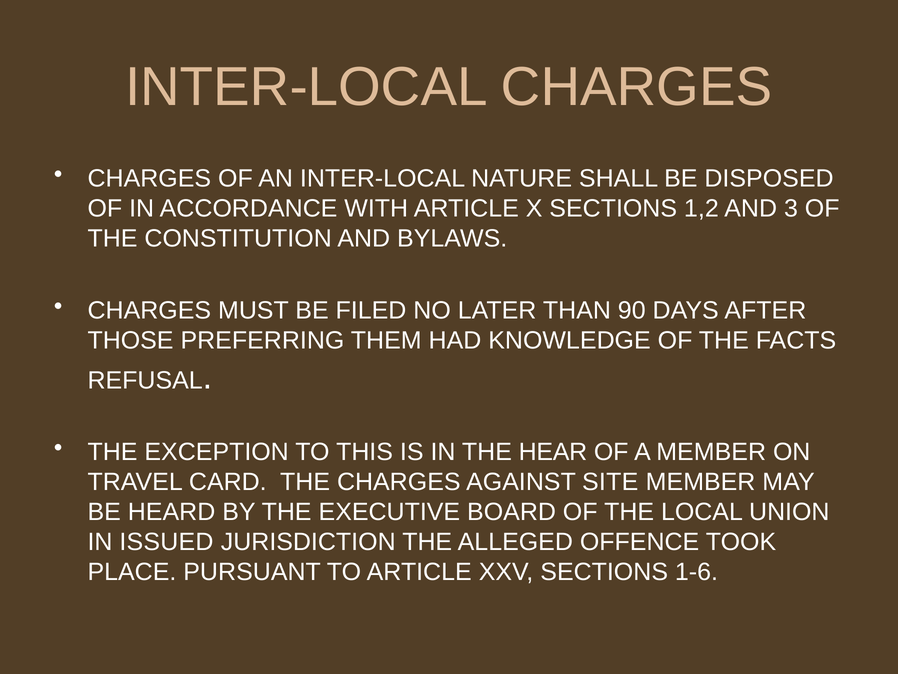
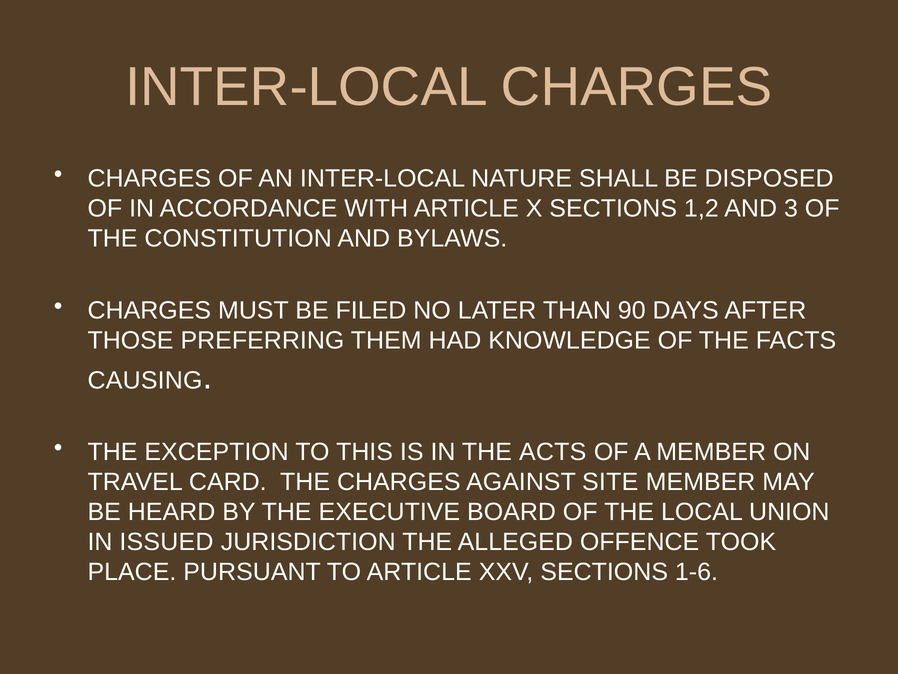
REFUSAL: REFUSAL -> CAUSING (145, 380)
HEAR: HEAR -> ACTS (553, 452)
